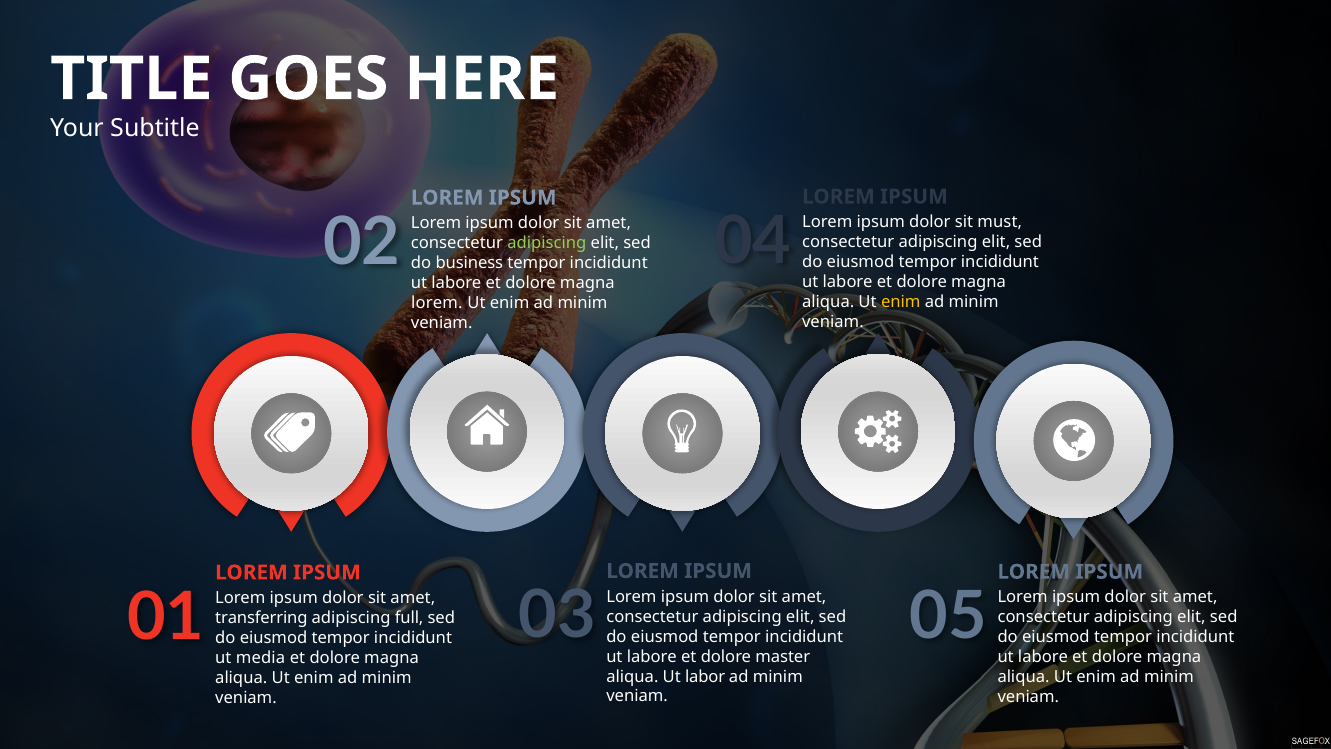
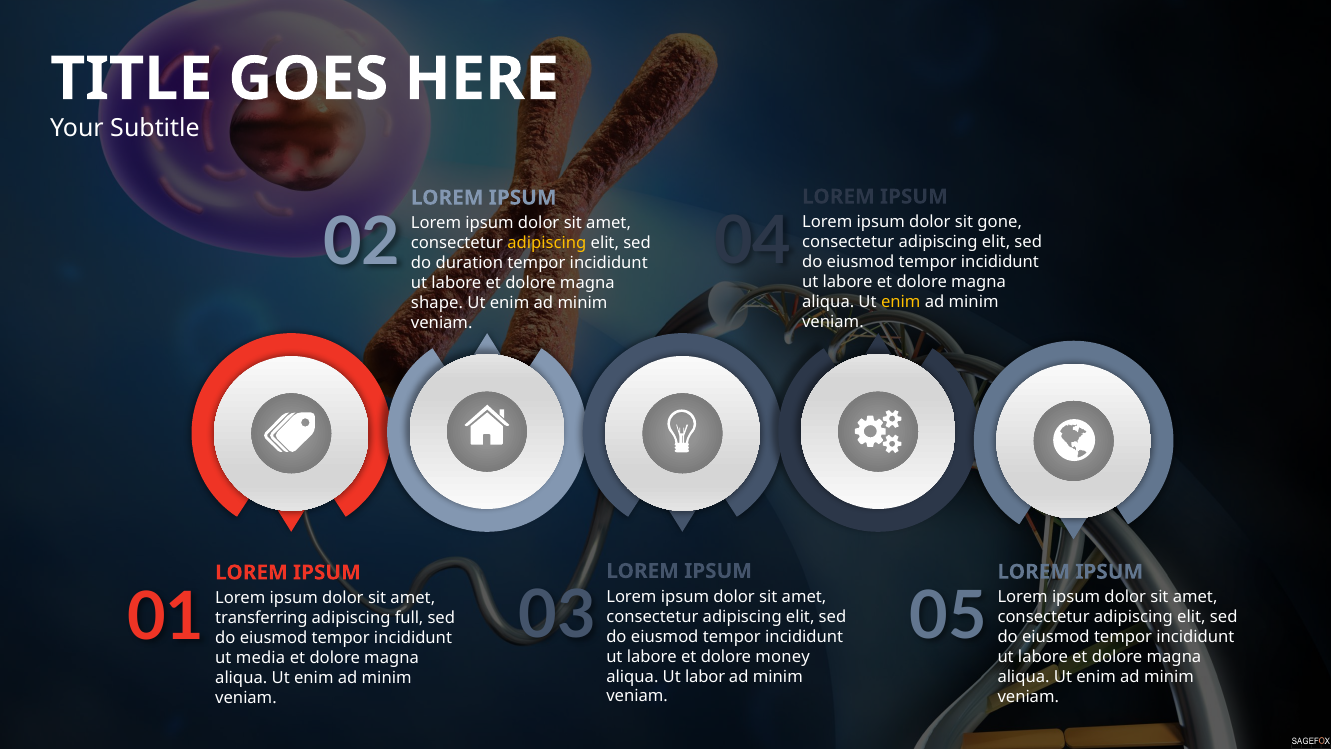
must: must -> gone (1000, 222)
adipiscing colour: light green -> yellow (547, 243)
business: business -> duration (469, 263)
lorem: lorem -> shape (437, 303)
master: master -> money (783, 656)
